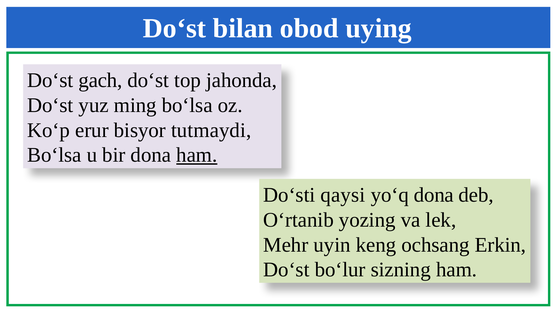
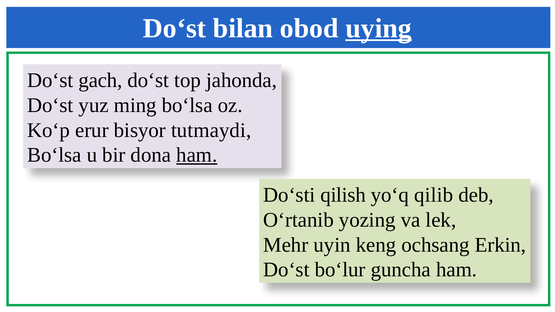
uying underline: none -> present (379, 28)
qaysi: qaysi -> qilish (343, 195)
yo‘q dona: dona -> qilib (434, 195)
sizning: sizning -> guncha (401, 270)
